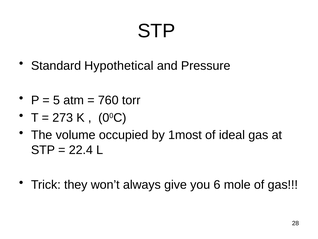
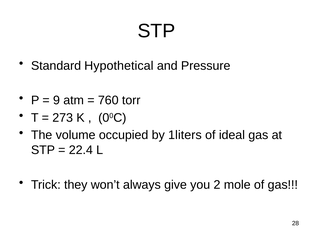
5: 5 -> 9 (56, 100)
1most: 1most -> 1liters (185, 135)
6: 6 -> 2 (217, 184)
